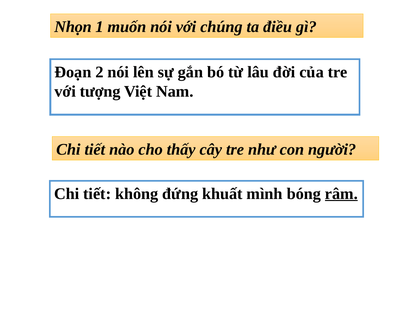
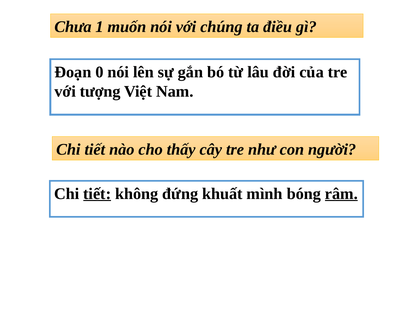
Nhọn: Nhọn -> Chưa (73, 27)
2: 2 -> 0 (99, 72)
tiết underline: none -> present (97, 193)
